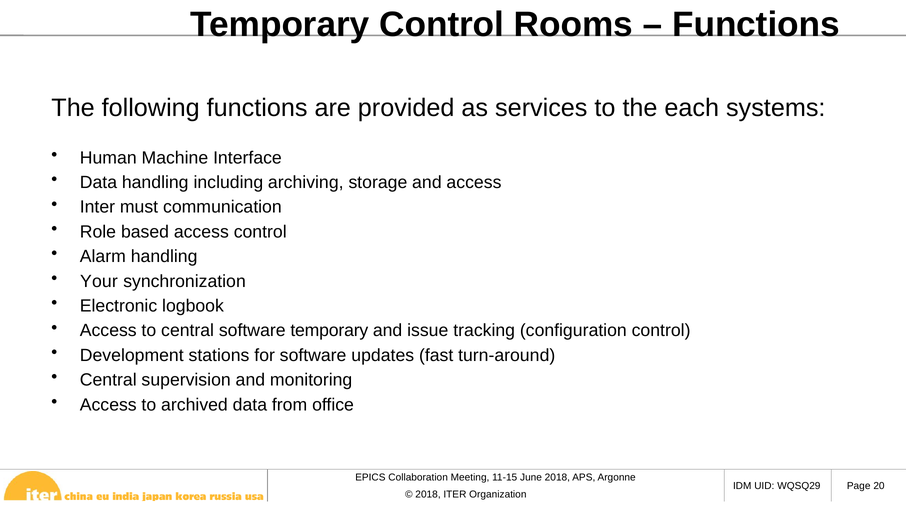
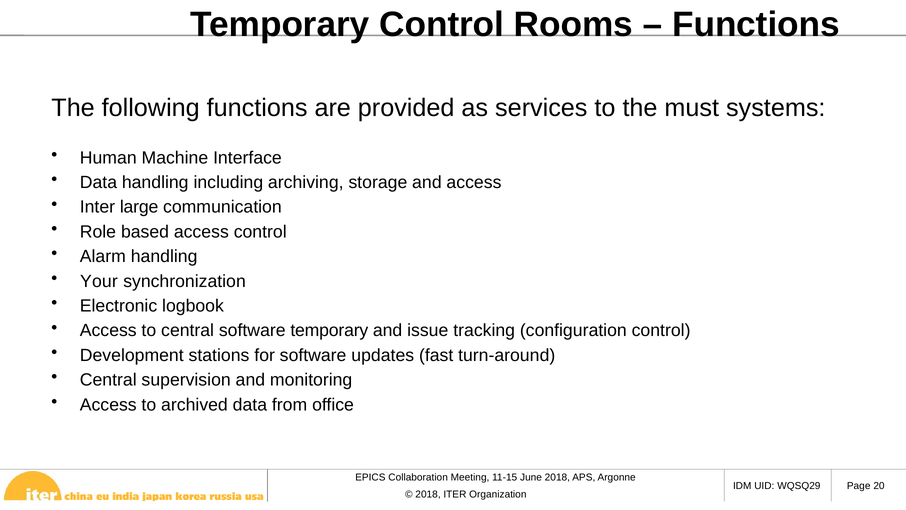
each: each -> must (692, 108)
must: must -> large (139, 207)
